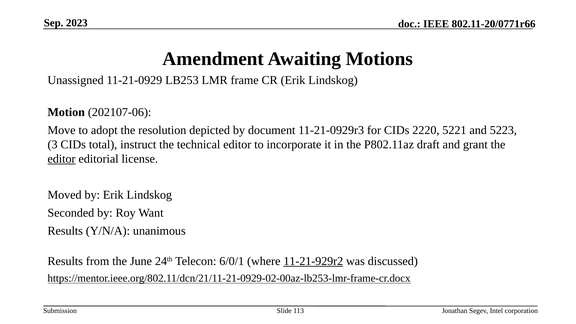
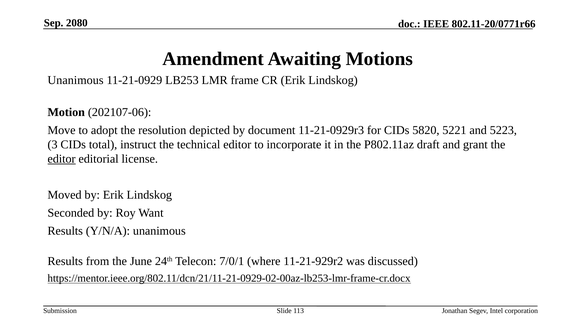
2023: 2023 -> 2080 (77, 23)
Unassigned: Unassigned -> Unanimous (76, 80)
2220: 2220 -> 5820 (426, 130)
6/0/1: 6/0/1 -> 7/0/1 (232, 261)
11-21-929r2 underline: present -> none (313, 261)
